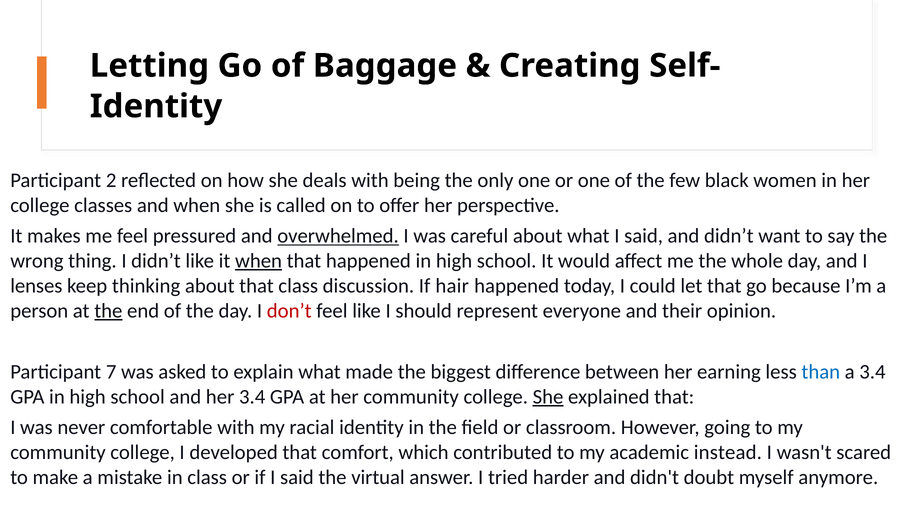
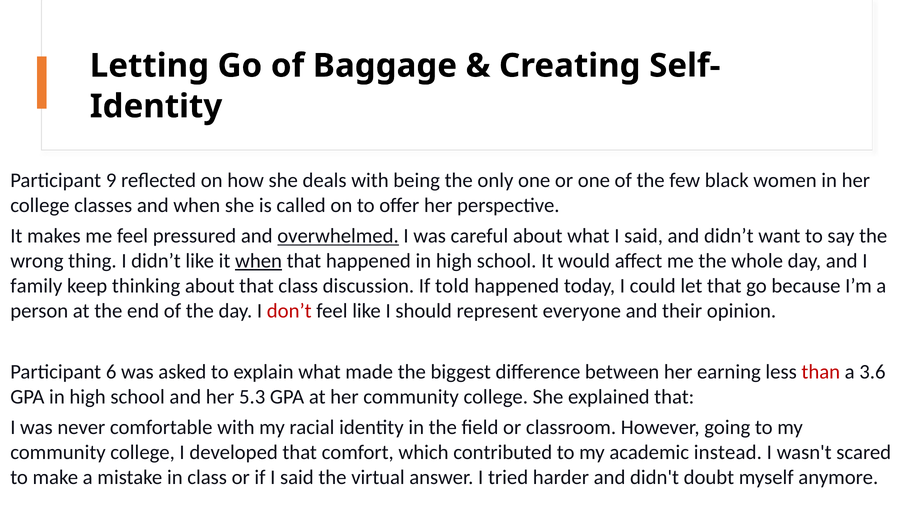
2: 2 -> 9 (111, 181)
lenses: lenses -> family (36, 286)
hair: hair -> told (452, 286)
the underline: present -> none (108, 311)
7: 7 -> 6 (111, 372)
than colour: blue -> red (821, 372)
a 3.4: 3.4 -> 3.6 (872, 372)
her 3.4: 3.4 -> 5.3 (252, 397)
She underline: present -> none (548, 397)
